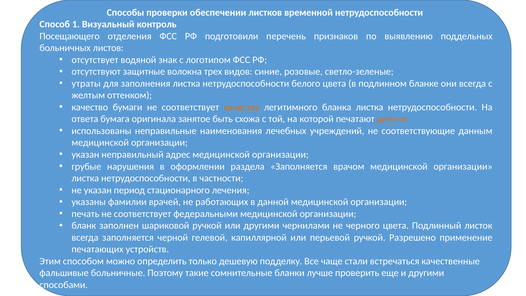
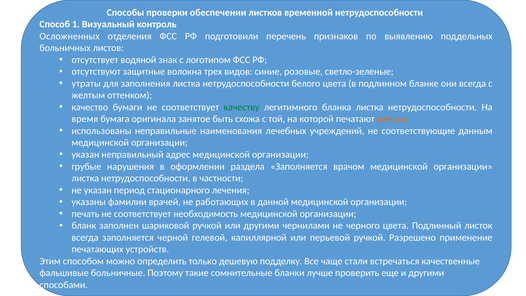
Посещающего: Посещающего -> Осложненных (70, 36)
качеству colour: orange -> green (242, 107)
ответа: ответа -> время (85, 119)
федеральными: федеральными -> необходимость (206, 214)
